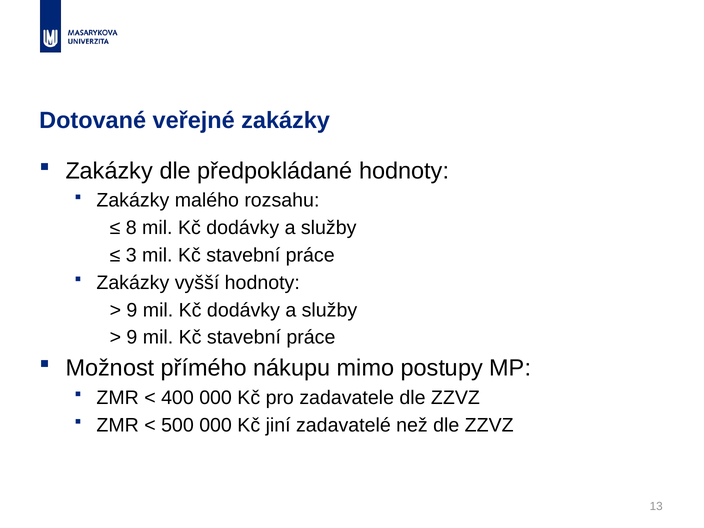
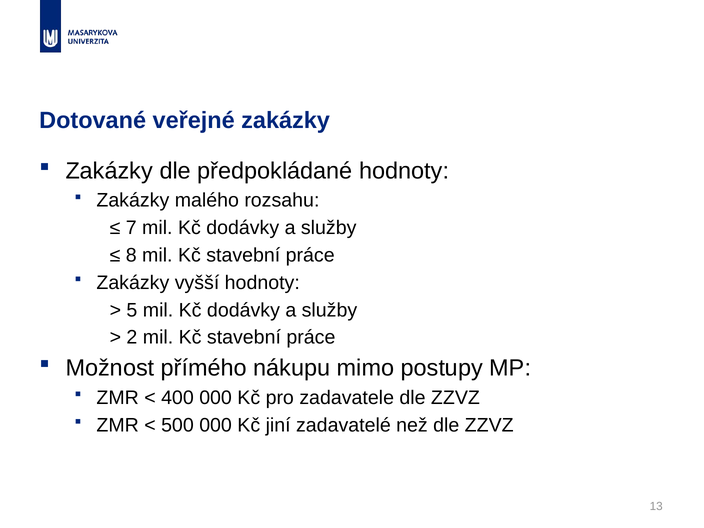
8: 8 -> 7 (131, 228)
3: 3 -> 8 (131, 255)
9: 9 -> 5 (132, 310)
9: 9 -> 2 (132, 337)
